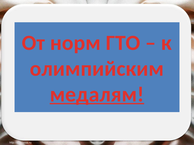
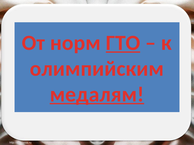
ГТО underline: none -> present (123, 43)
